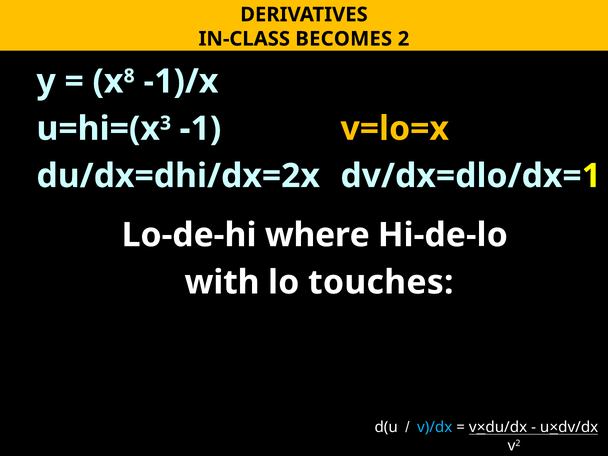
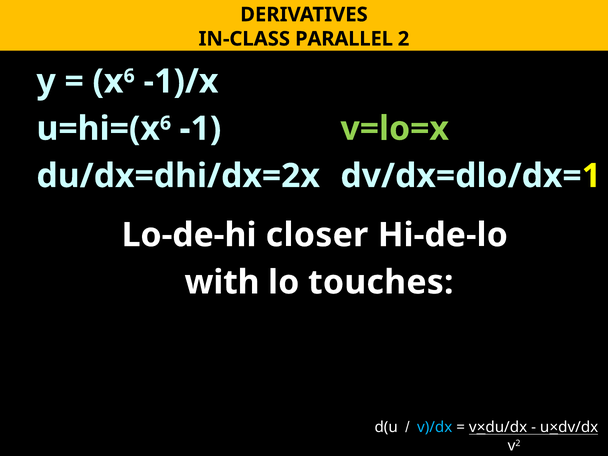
BECOMES: BECOMES -> PARALLEL (344, 39)
8: 8 -> 6 (129, 76)
3: 3 -> 6 (166, 123)
v=lo=x colour: yellow -> light green (395, 129)
where: where -> closer (317, 235)
